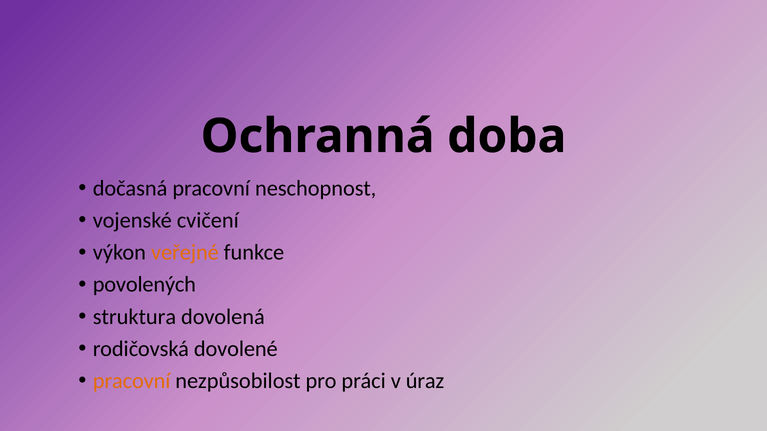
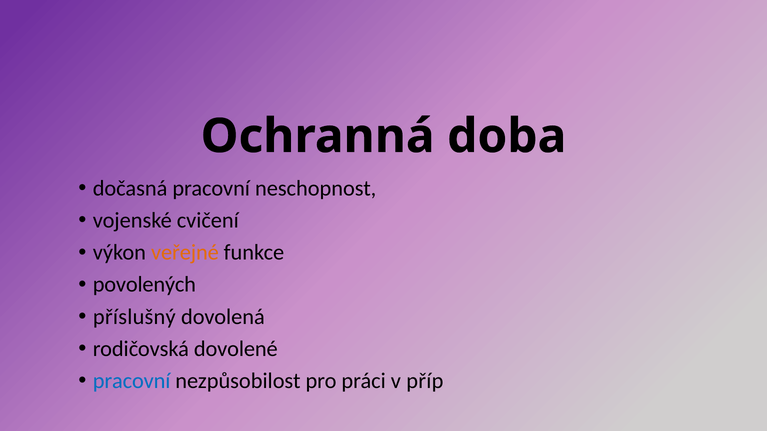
struktura: struktura -> příslušný (134, 317)
pracovní colour: orange -> blue (132, 381)
úraz: úraz -> příp (425, 381)
